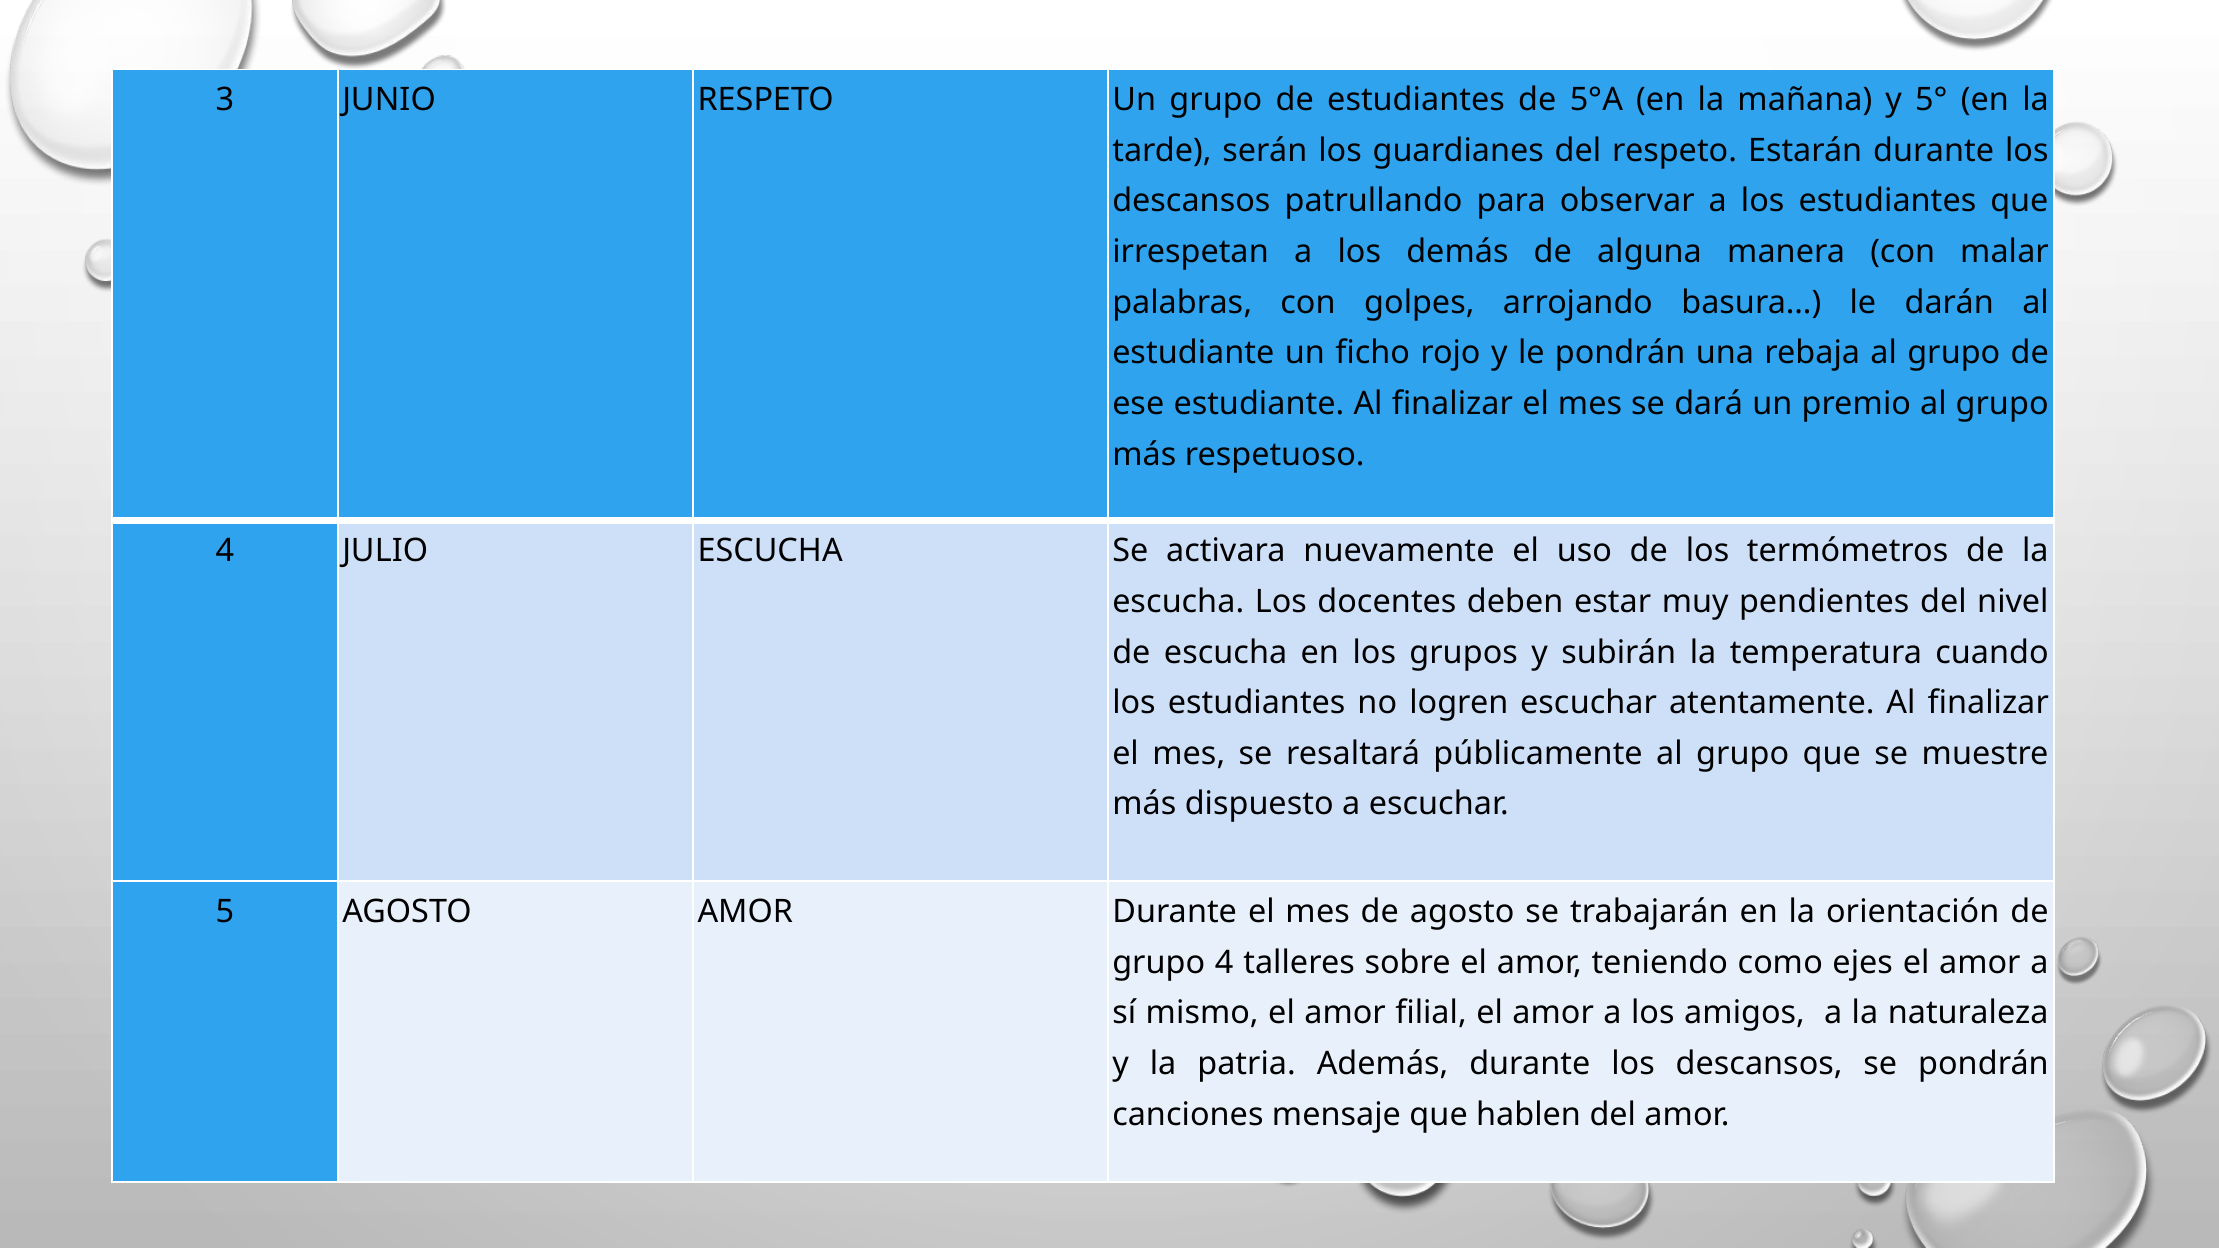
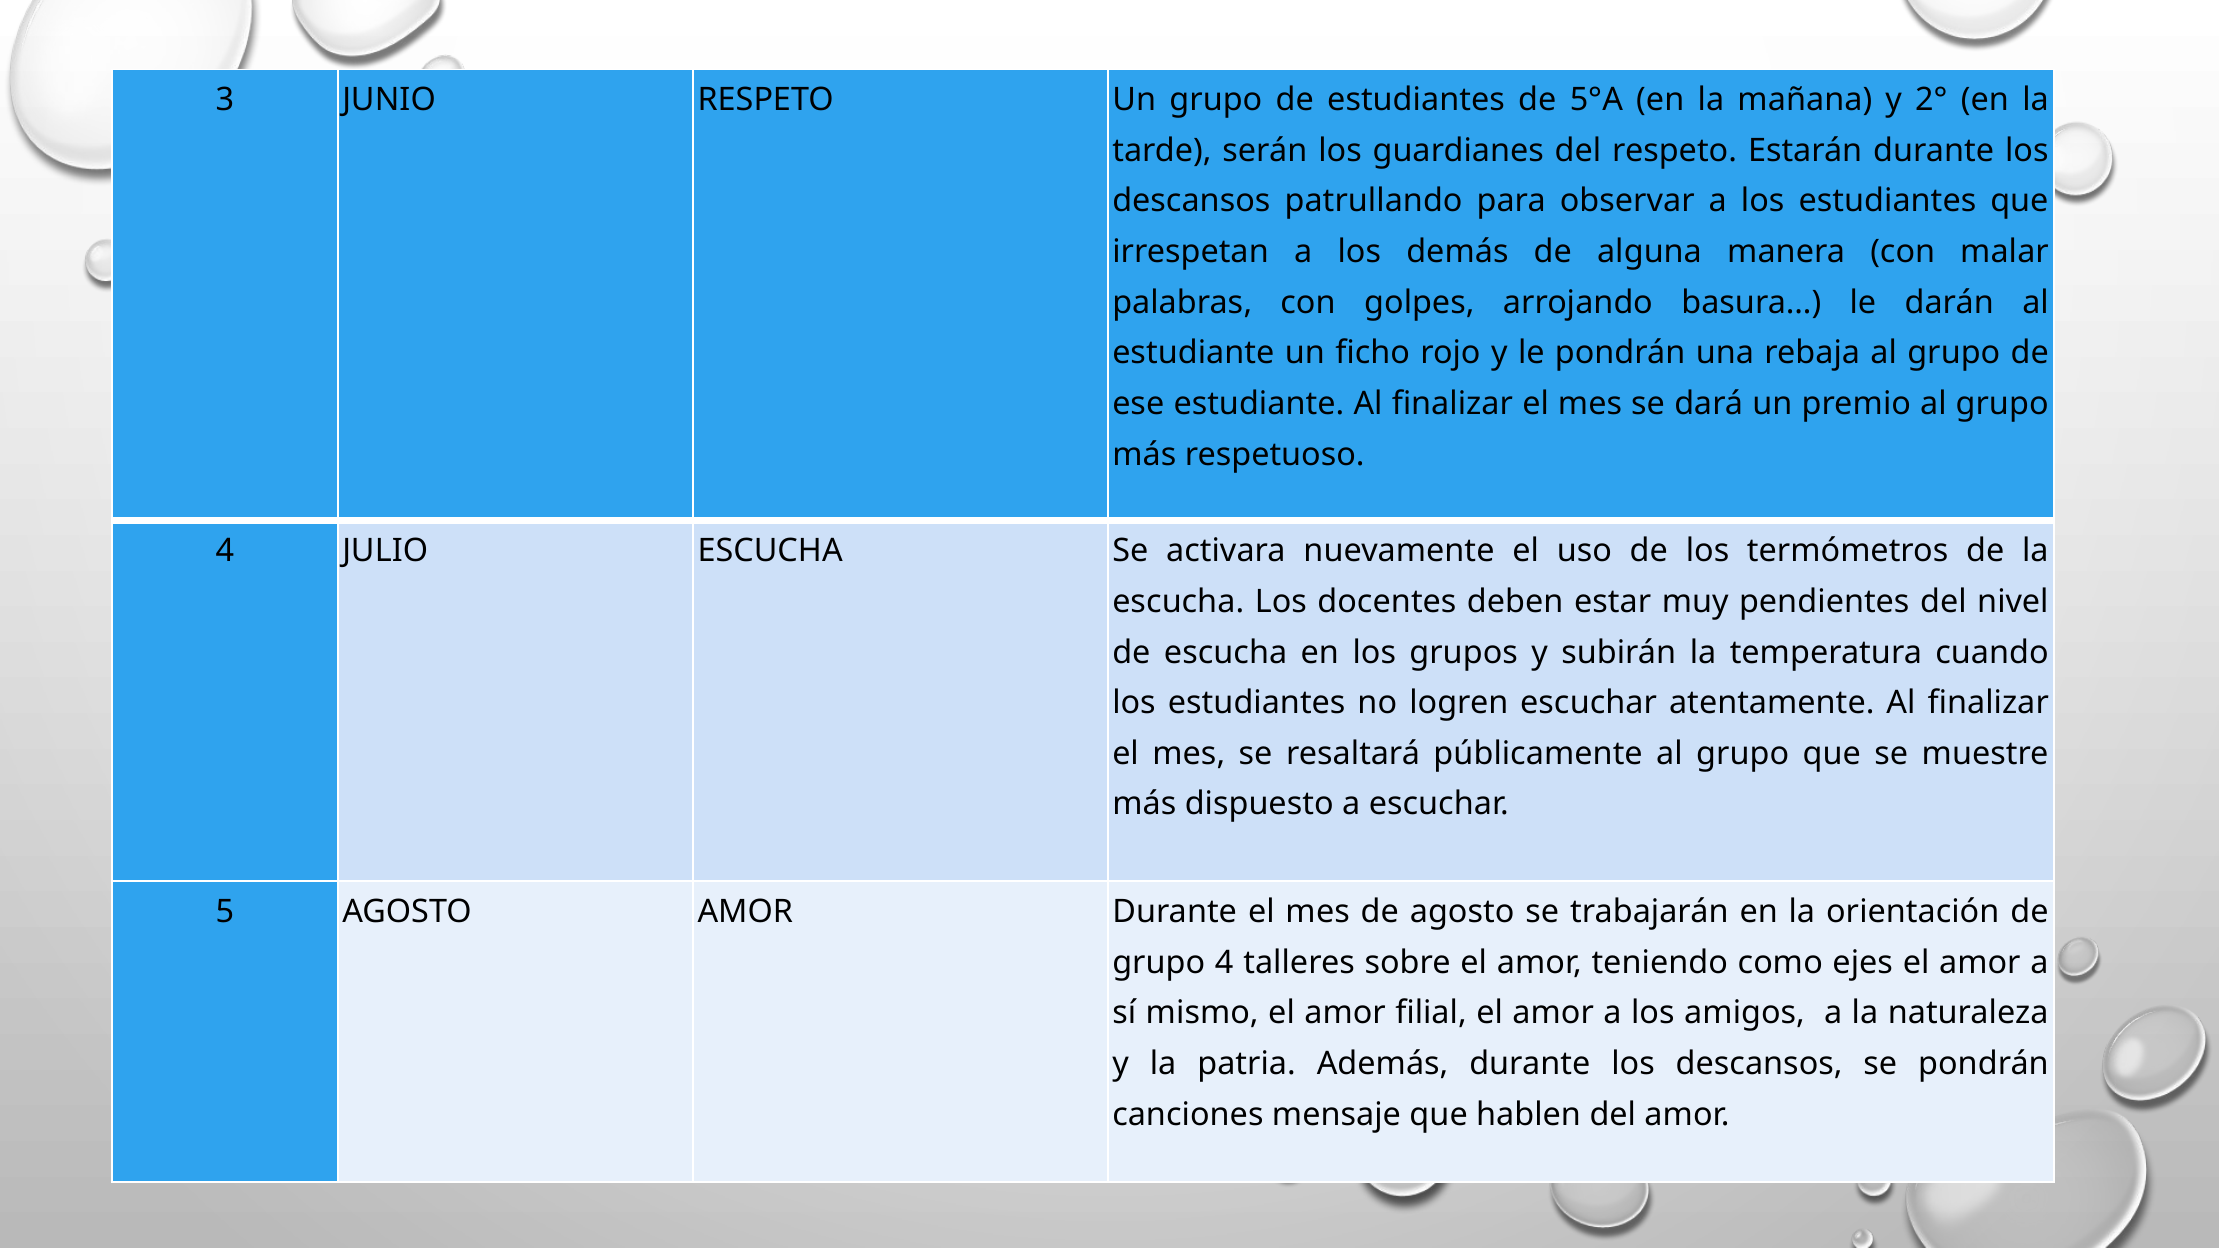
5°: 5° -> 2° (1931, 100)
